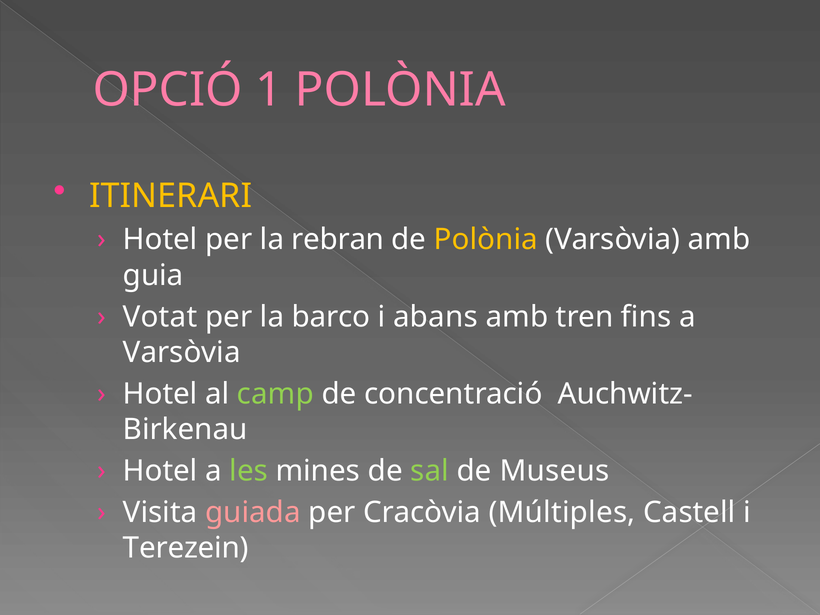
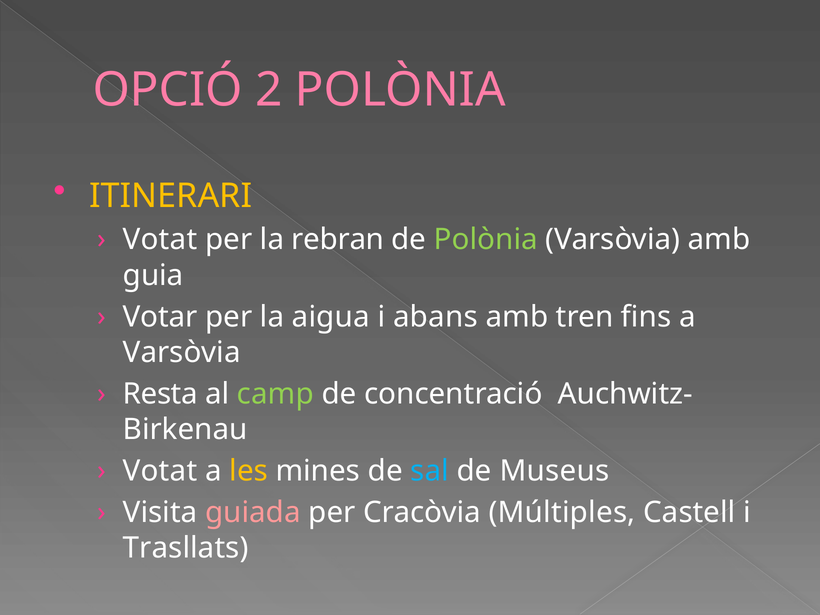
1: 1 -> 2 (269, 90)
Hotel: Hotel -> Votat (160, 240)
Polònia colour: yellow -> light green (486, 240)
Votat: Votat -> Votar (160, 317)
barco: barco -> aigua (331, 317)
Hotel: Hotel -> Resta (160, 394)
Hotel: Hotel -> Votat (160, 471)
les colour: light green -> yellow (249, 471)
sal colour: light green -> light blue (430, 471)
Terezein: Terezein -> Trasllats (186, 548)
